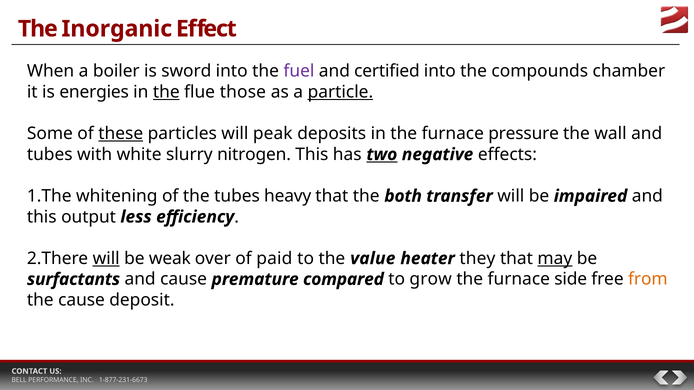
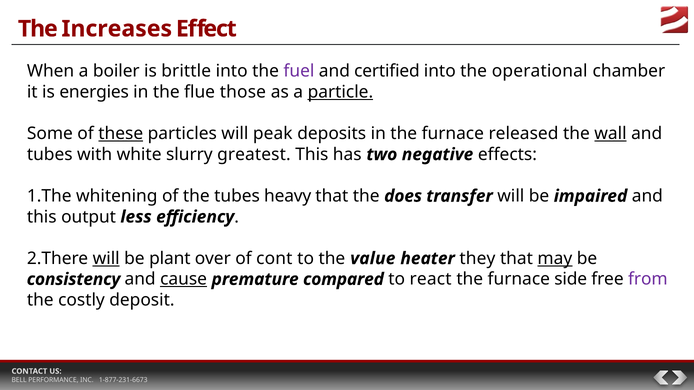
Inorganic: Inorganic -> Increases (117, 29)
sword: sword -> brittle (186, 71)
compounds: compounds -> operational (540, 71)
the underline: present -> none (166, 92)
pressure: pressure -> released (523, 134)
wall underline: none -> present (610, 134)
nitrogen: nitrogen -> greatest (254, 155)
two underline: present -> none (382, 155)
both: both -> does (403, 196)
weak: weak -> plant (170, 259)
paid: paid -> cont (274, 259)
surfactants: surfactants -> consistency (74, 280)
cause underline: none -> present (184, 280)
grow: grow -> react (431, 280)
from colour: orange -> purple (648, 280)
the cause: cause -> costly (81, 300)
